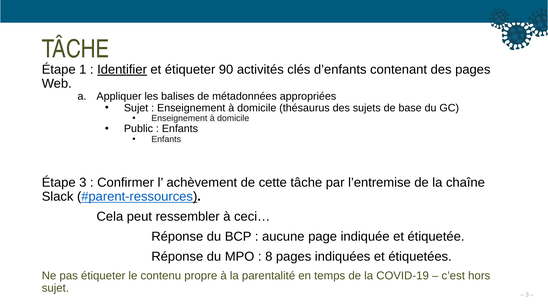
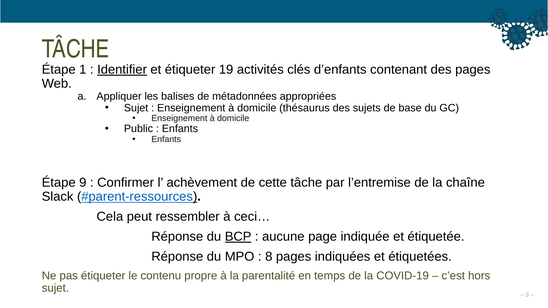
90: 90 -> 19 (226, 70)
Étape 3: 3 -> 9 (83, 183)
BCP underline: none -> present (238, 237)
